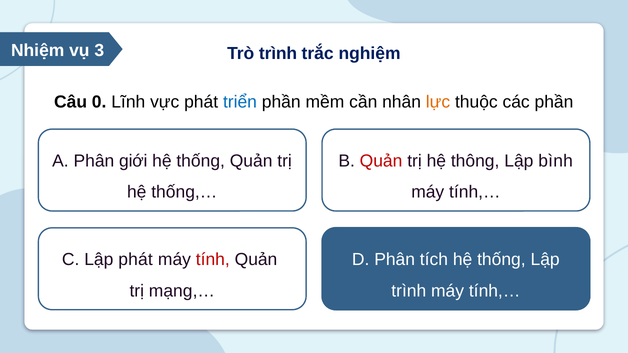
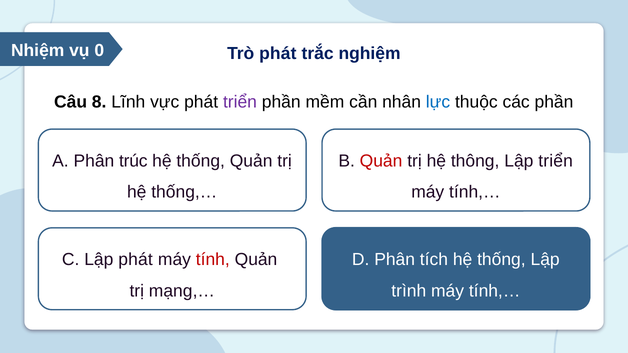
3: 3 -> 0 (99, 50)
Trò trình: trình -> phát (278, 53)
0: 0 -> 8 (99, 102)
triển colour: blue -> purple (240, 102)
lực colour: orange -> blue (438, 102)
giới: giới -> trúc (133, 161)
Lập bình: bình -> triển (556, 161)
